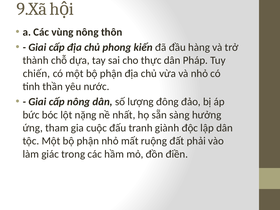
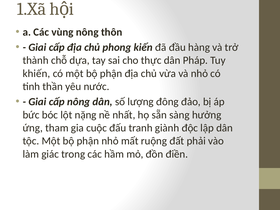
9.Xã: 9.Xã -> 1.Xã (31, 9)
chiến: chiến -> khiến (36, 73)
